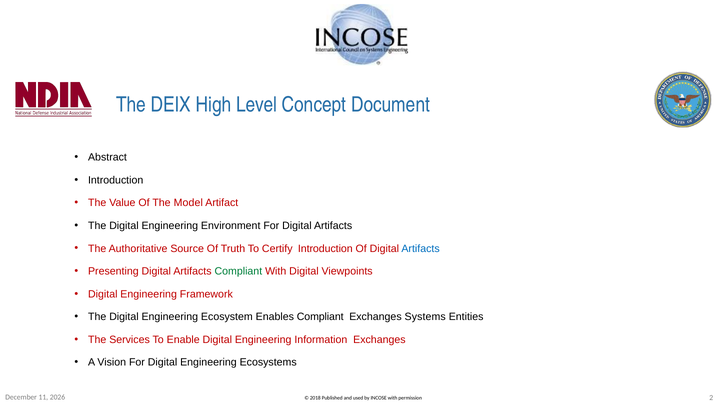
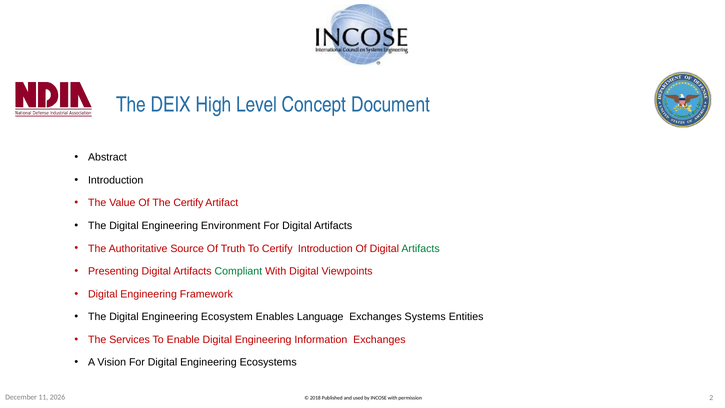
The Model: Model -> Certify (188, 203)
Artifacts colour: blue -> green (421, 248)
Enables Compliant: Compliant -> Language (320, 317)
